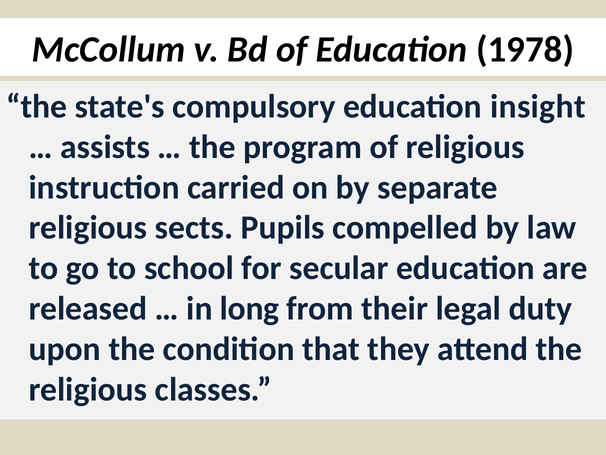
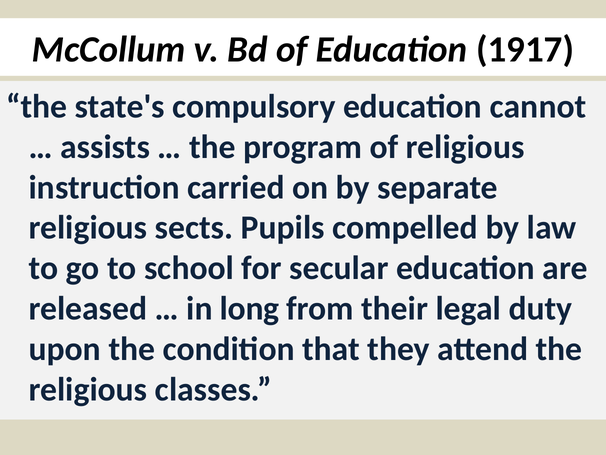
1978: 1978 -> 1917 (525, 50)
insight: insight -> cannot (538, 106)
